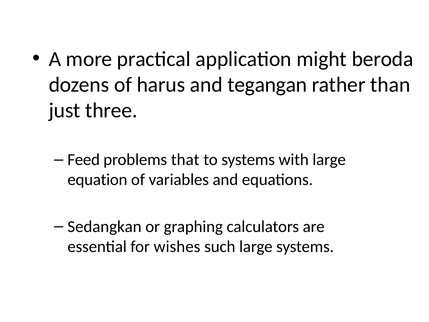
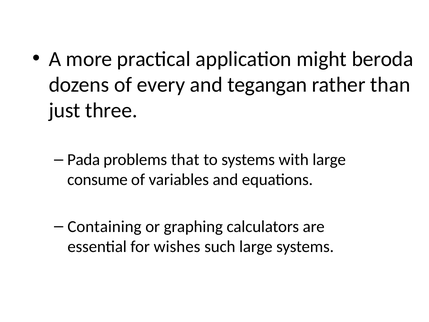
harus: harus -> every (161, 85)
Feed: Feed -> Pada (84, 160)
equation: equation -> consume (97, 180)
Sedangkan: Sedangkan -> Containing (104, 226)
